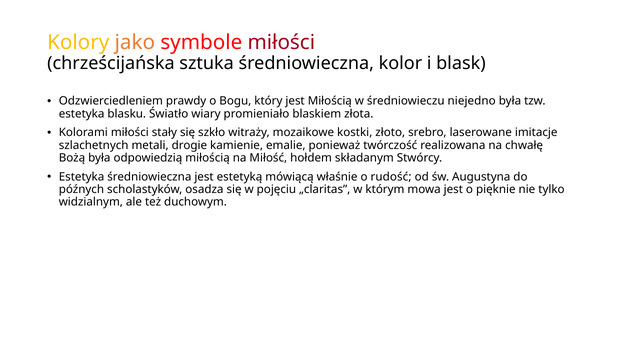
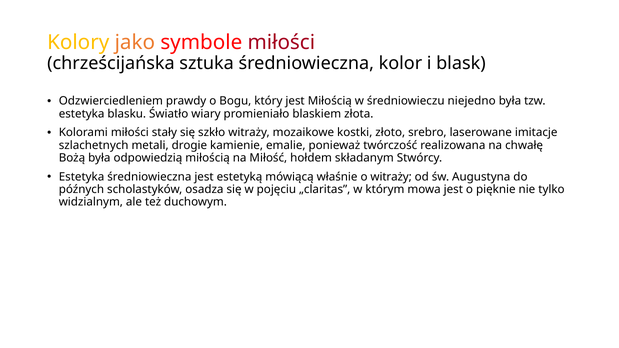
o rudość: rudość -> witraży (391, 177)
